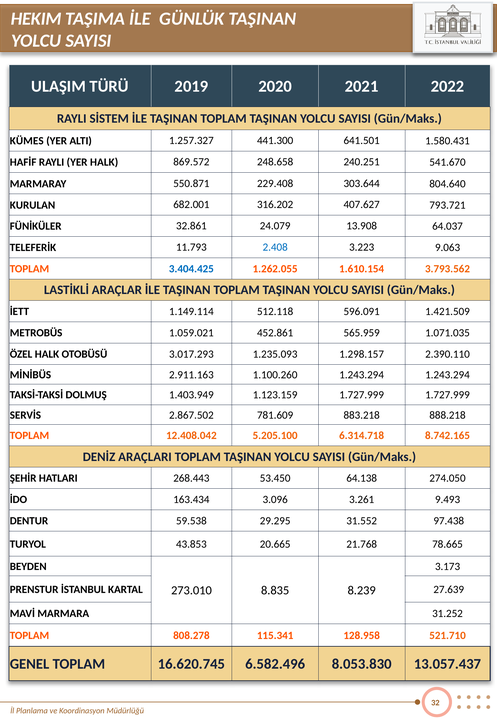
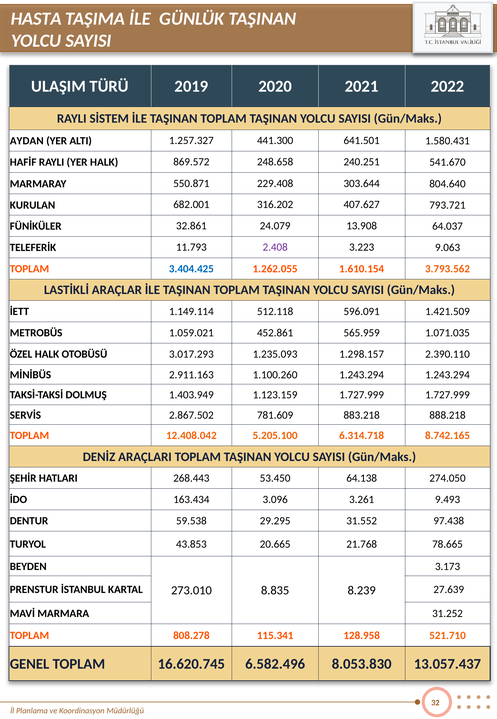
HEKIM: HEKIM -> HASTA (36, 19)
KÜMES: KÜMES -> AYDAN (27, 141)
2.408 colour: blue -> purple (275, 247)
